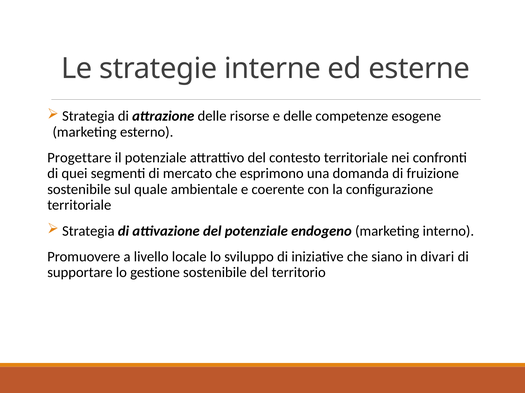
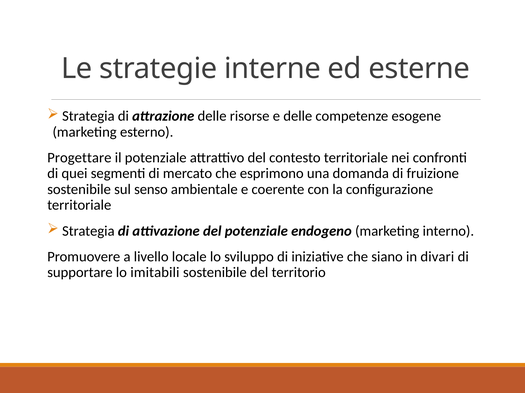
quale: quale -> senso (151, 190)
gestione: gestione -> imitabili (155, 273)
